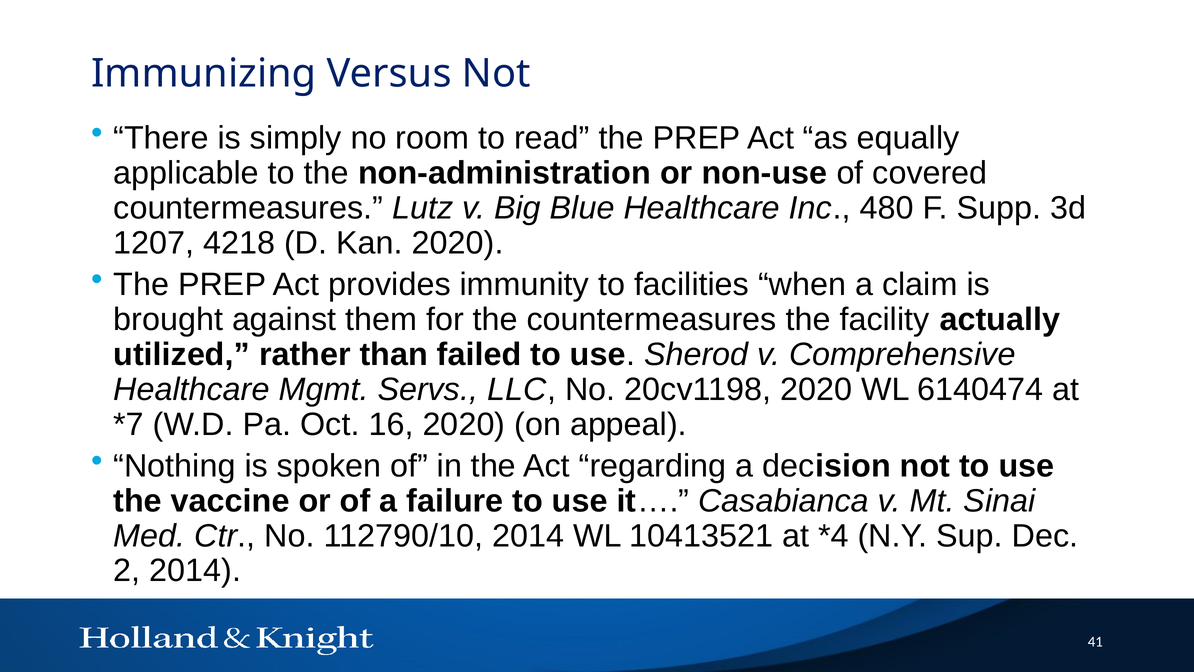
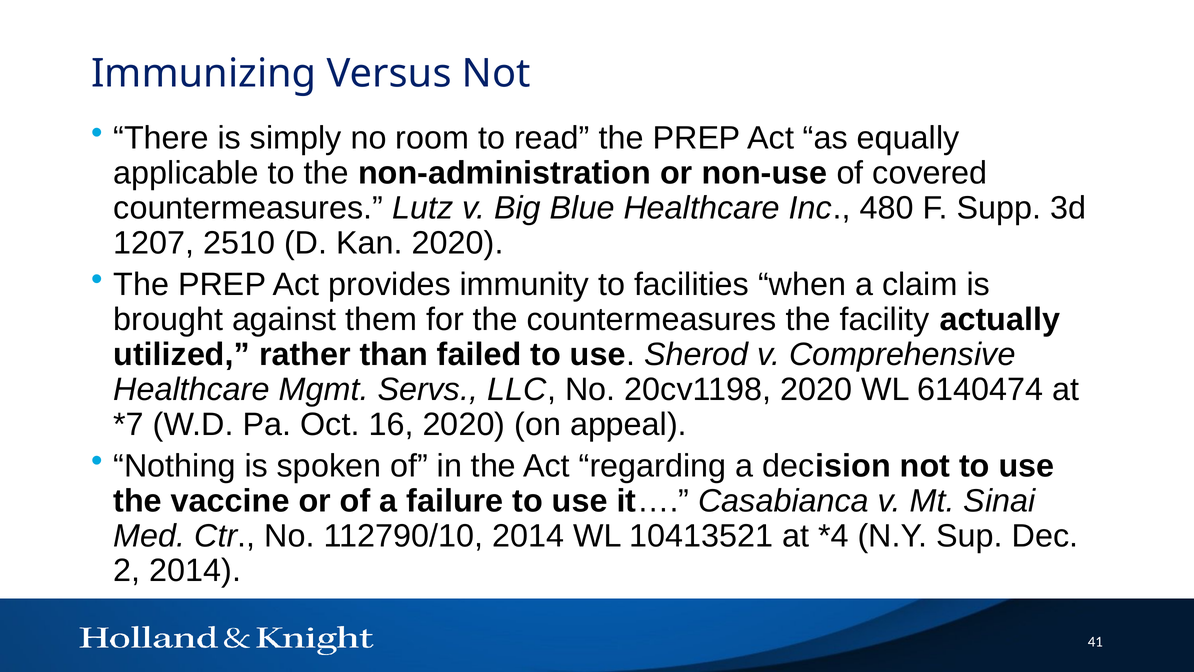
4218: 4218 -> 2510 (239, 243)
